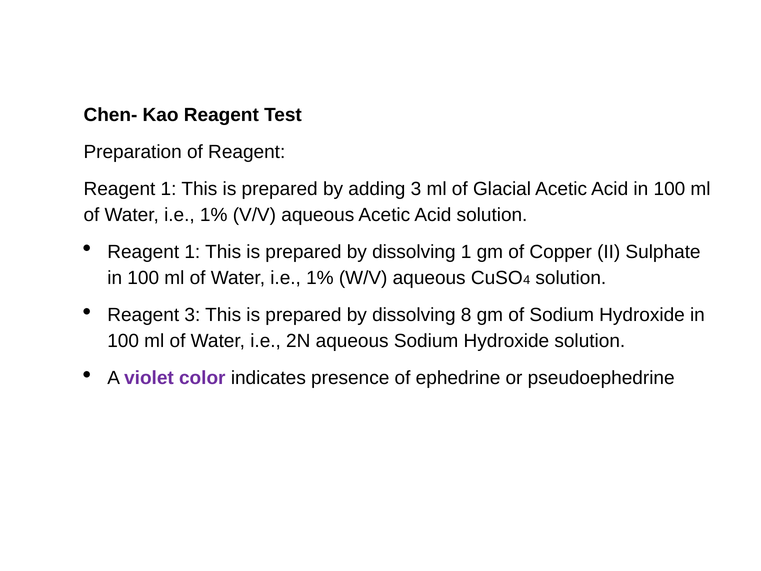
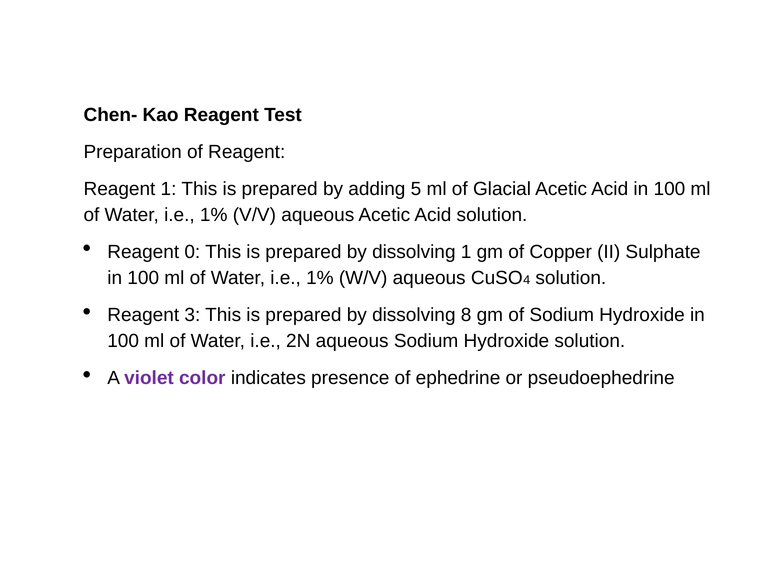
adding 3: 3 -> 5 (416, 189)
1: 1 -> 0 (192, 252)
